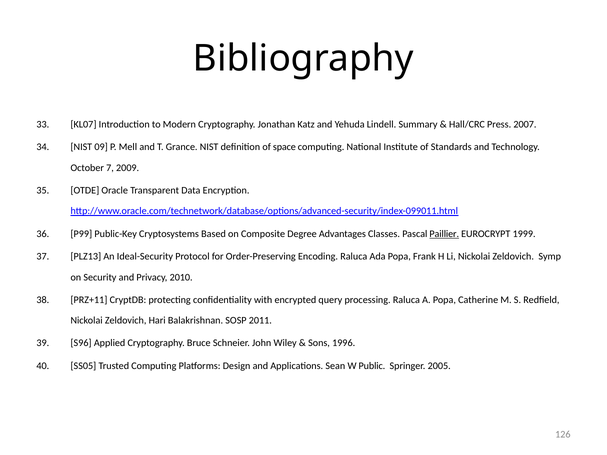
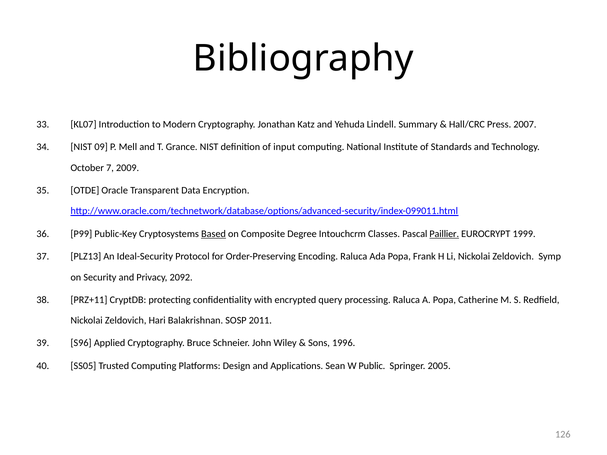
space: space -> input (284, 147)
Based underline: none -> present (214, 234)
Advantages: Advantages -> Intouchcrm (342, 234)
2010: 2010 -> 2092 (181, 277)
